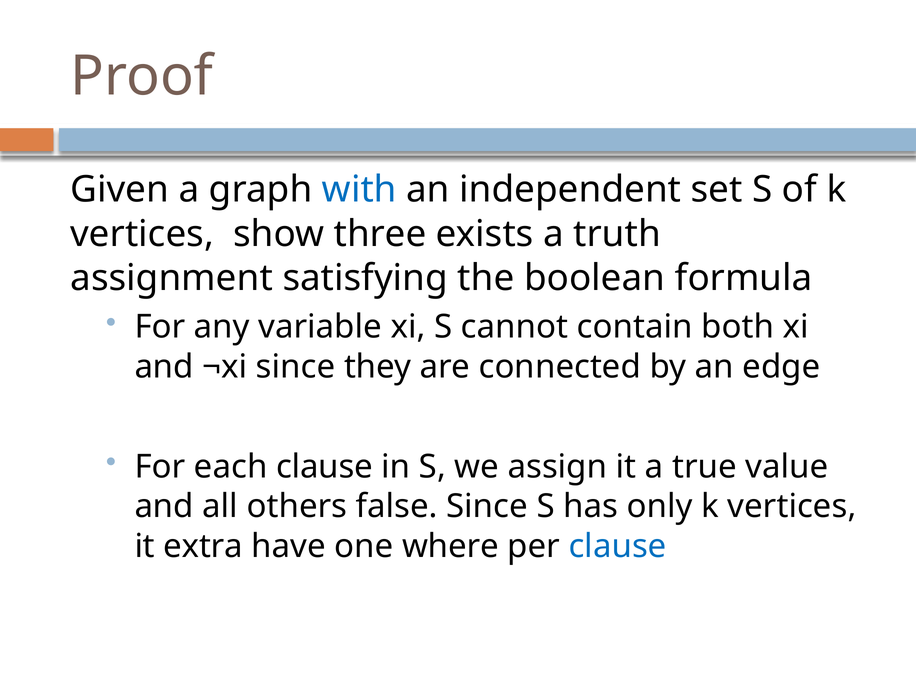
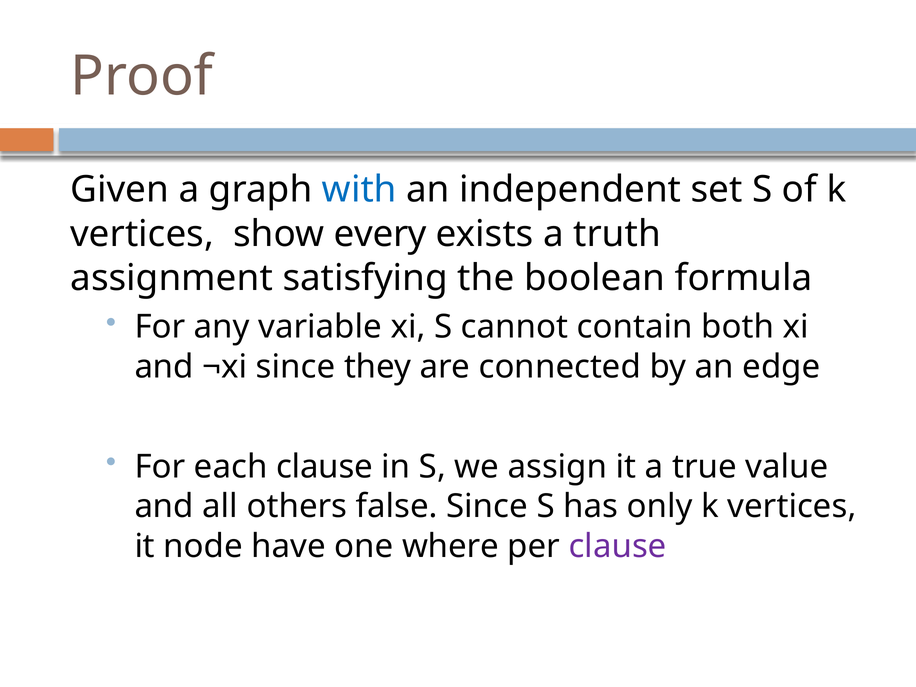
three: three -> every (380, 234)
extra: extra -> node (203, 546)
clause colour: blue -> purple (618, 546)
